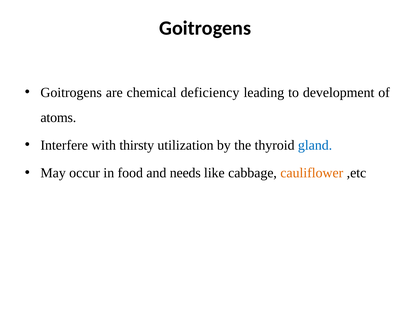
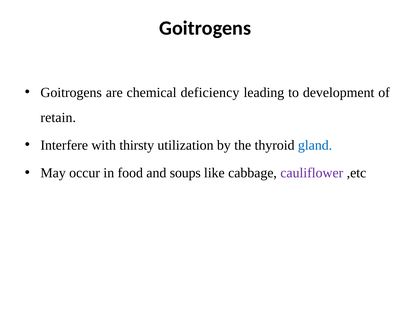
atoms: atoms -> retain (58, 117)
needs: needs -> soups (185, 172)
cauliflower colour: orange -> purple (312, 172)
